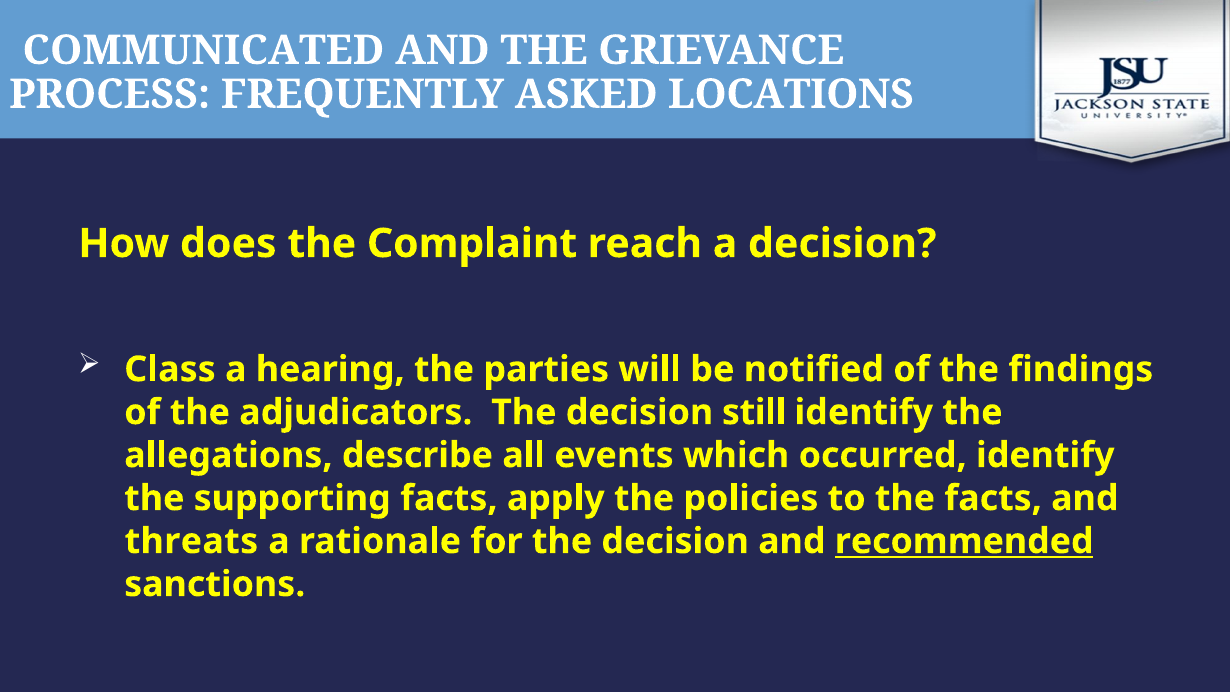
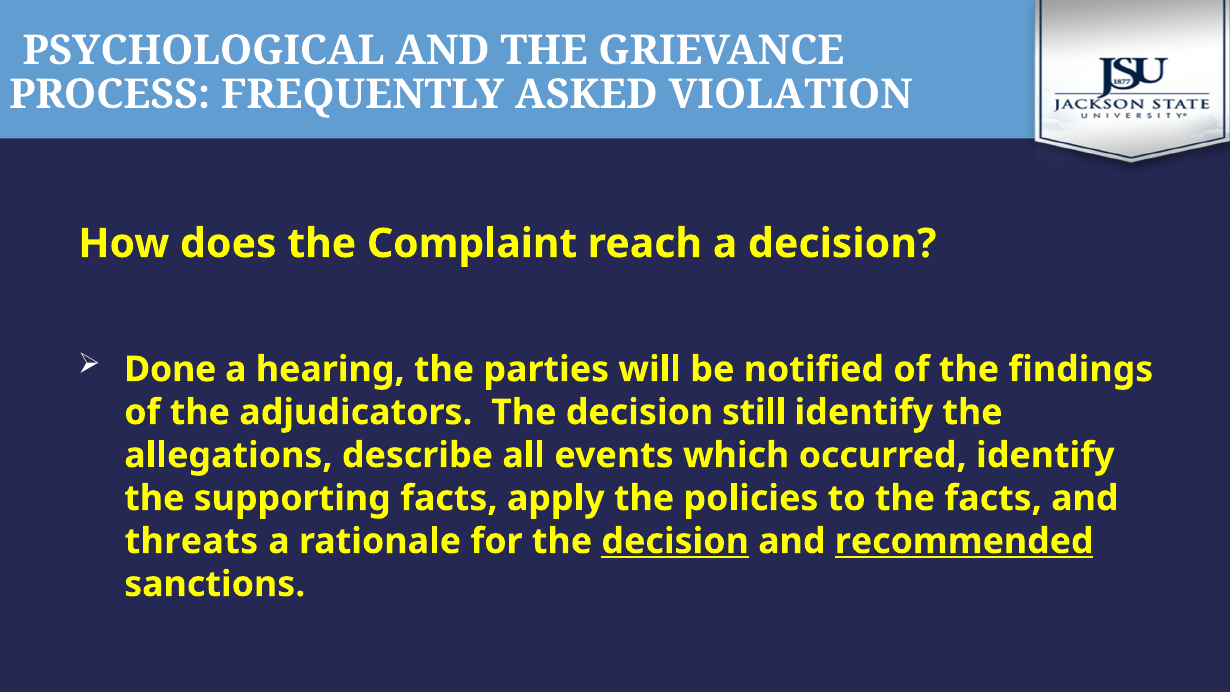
COMMUNICATED: COMMUNICATED -> PSYCHOLOGICAL (204, 50)
LOCATIONS: LOCATIONS -> VIOLATION (791, 94)
Class: Class -> Done (170, 369)
decision underline: none -> present (675, 541)
